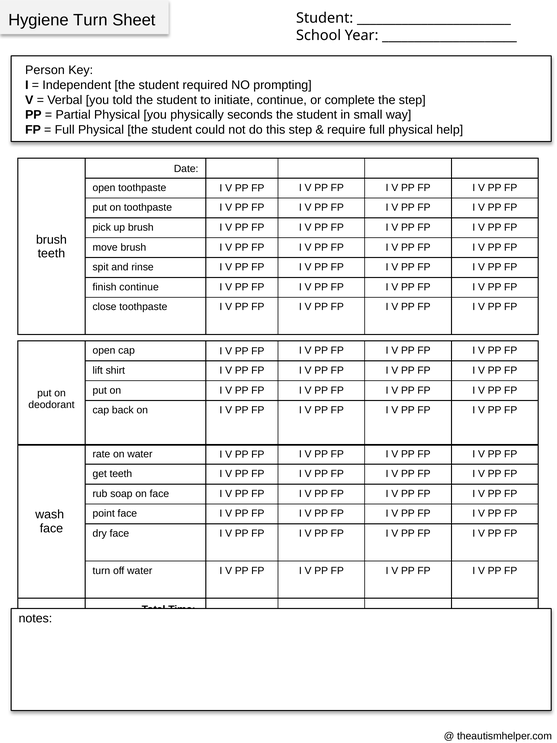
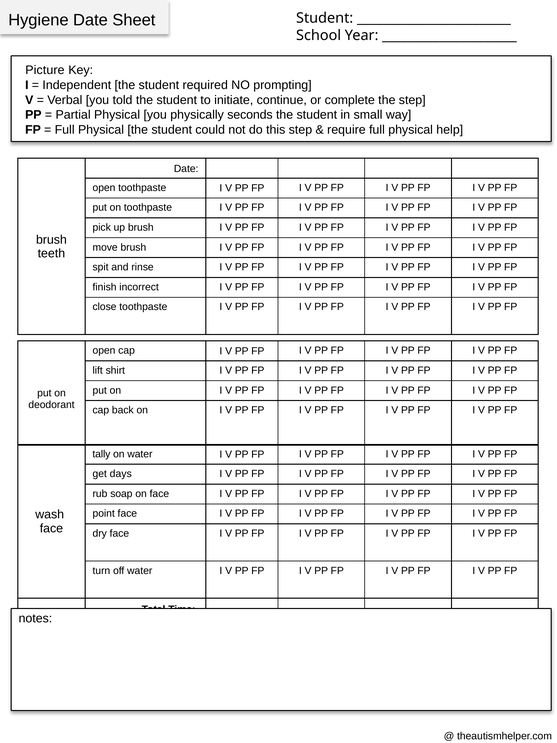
Hygiene Turn: Turn -> Date (90, 20)
Person: Person -> Picture (45, 70)
finish continue: continue -> incorrect (139, 287)
rate: rate -> tally (101, 454)
get teeth: teeth -> days (121, 474)
